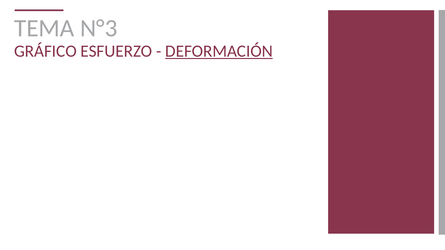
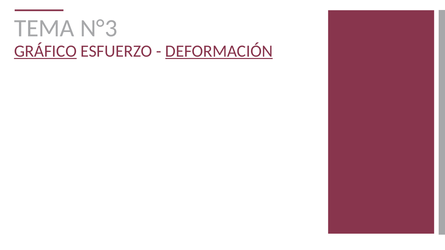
GRÁFICO underline: none -> present (45, 51)
